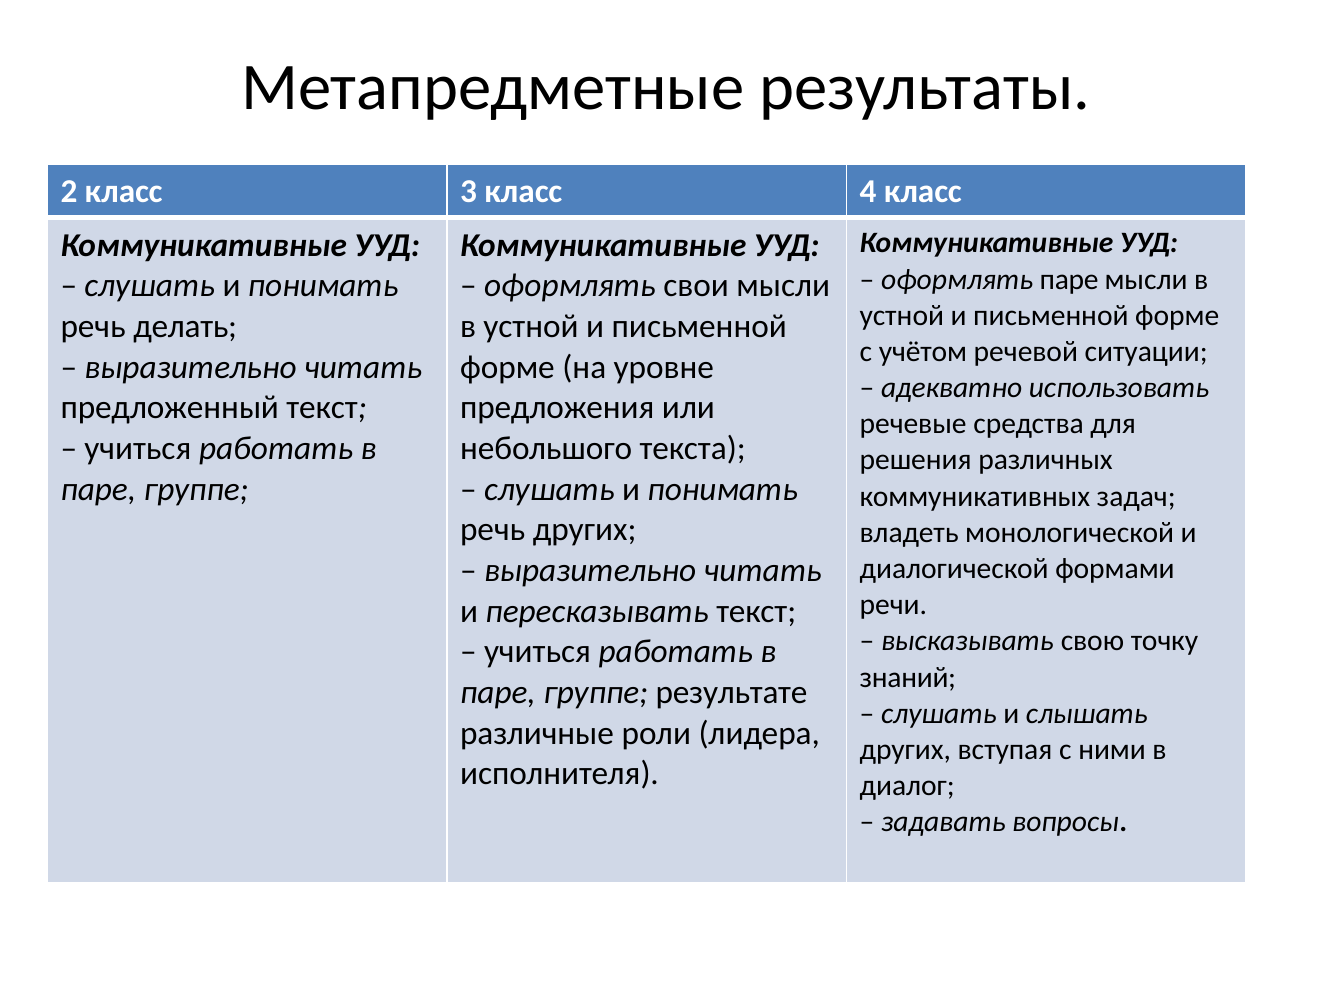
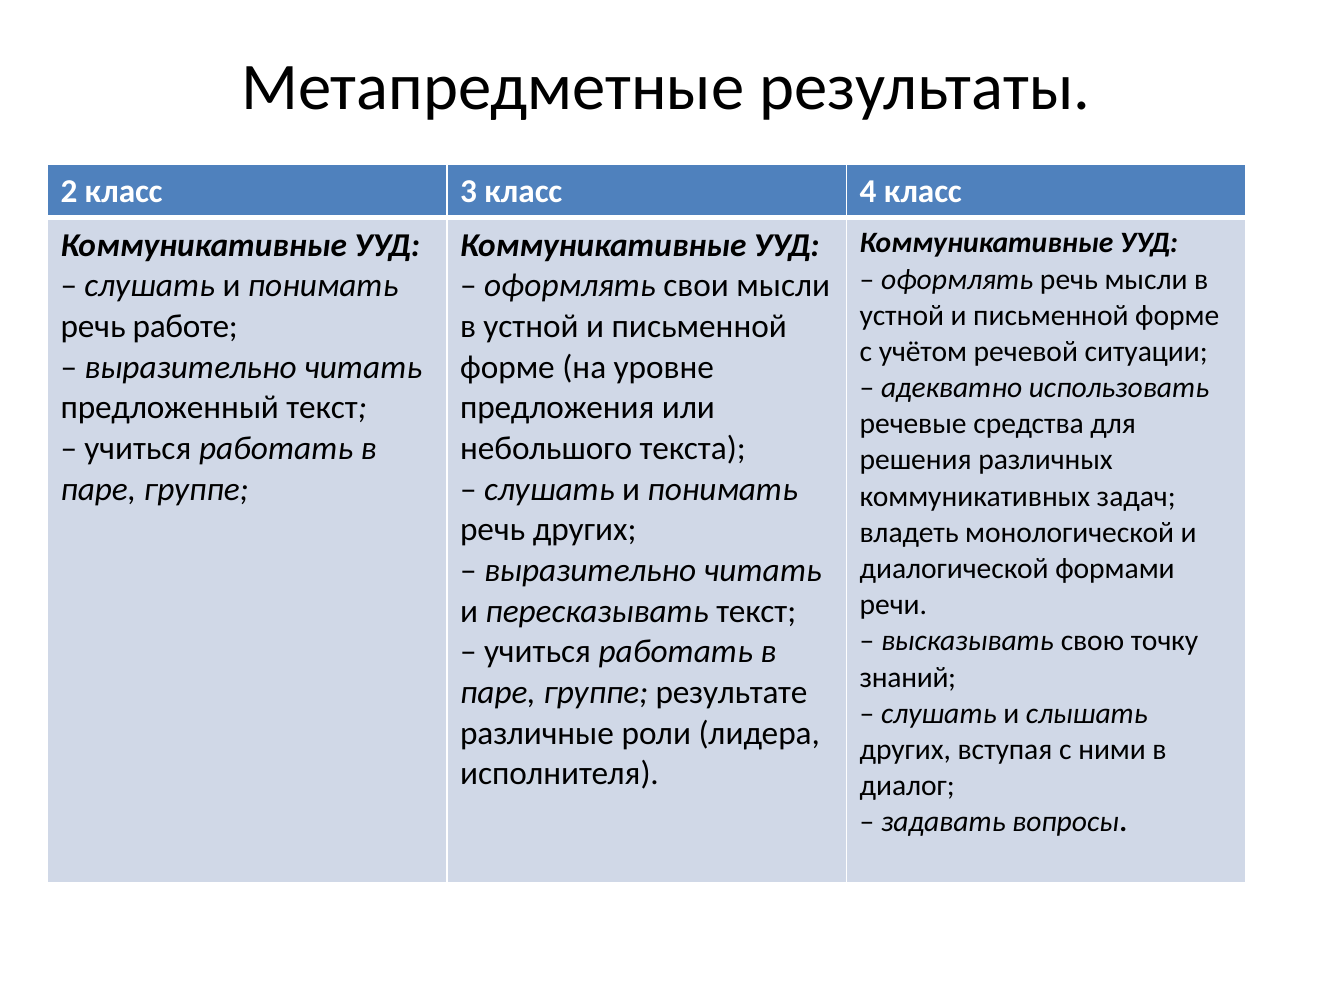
оформлять паре: паре -> речь (1069, 279)
делать: делать -> работе (185, 327)
